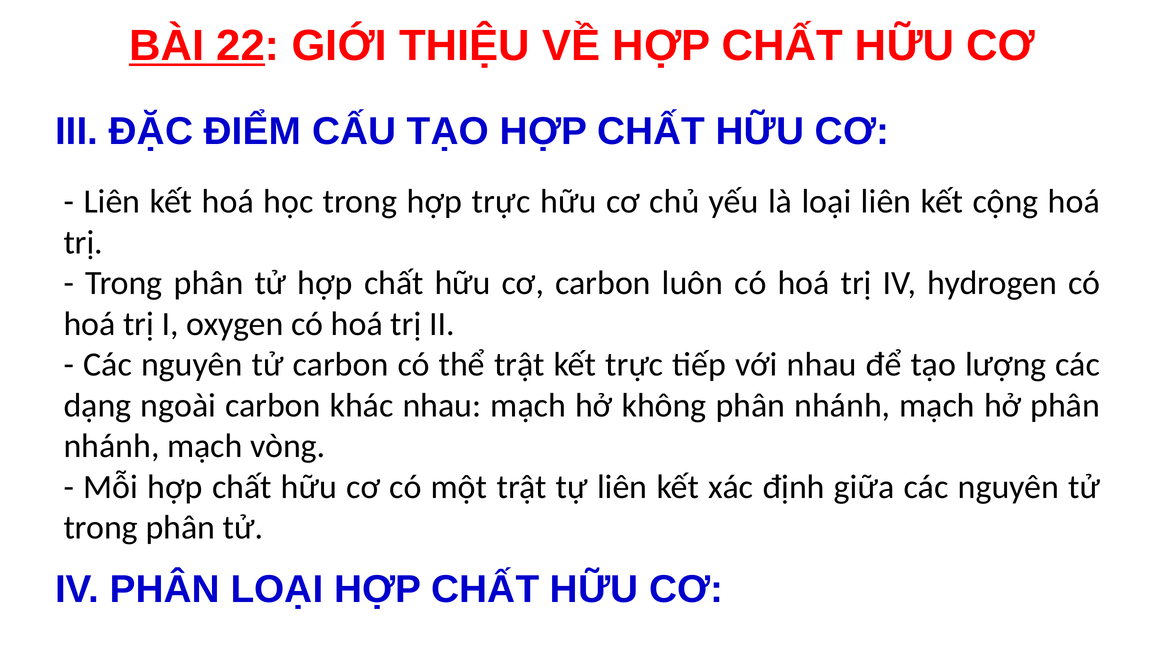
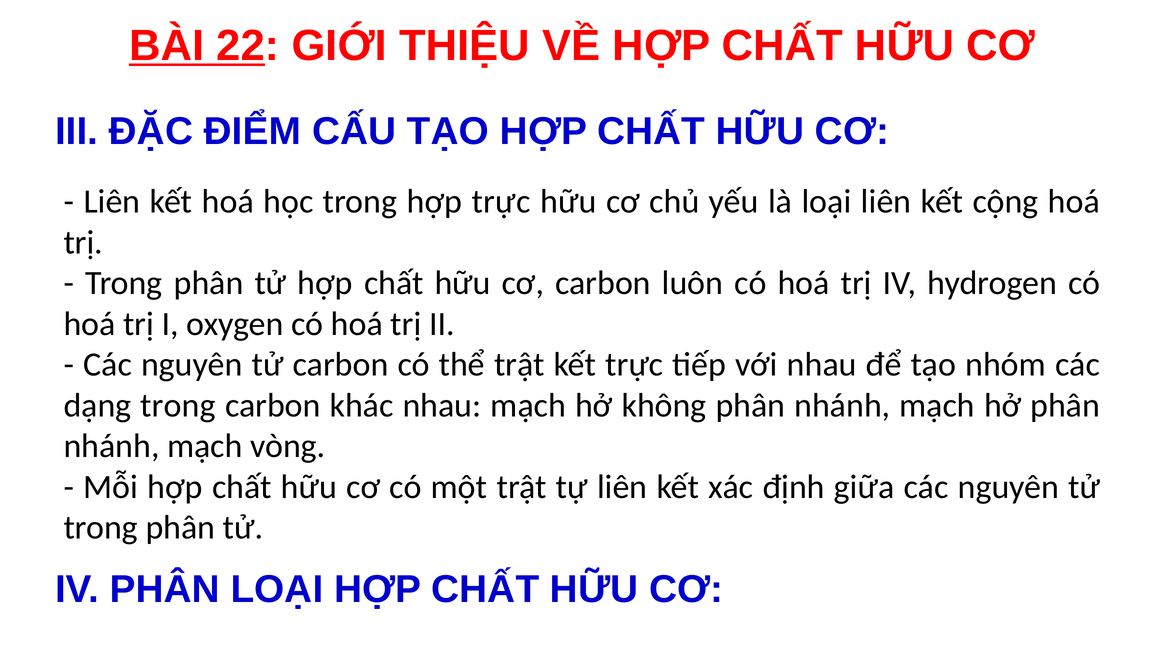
lượng: lượng -> nhóm (1006, 365)
dạng ngoài: ngoài -> trong (178, 406)
